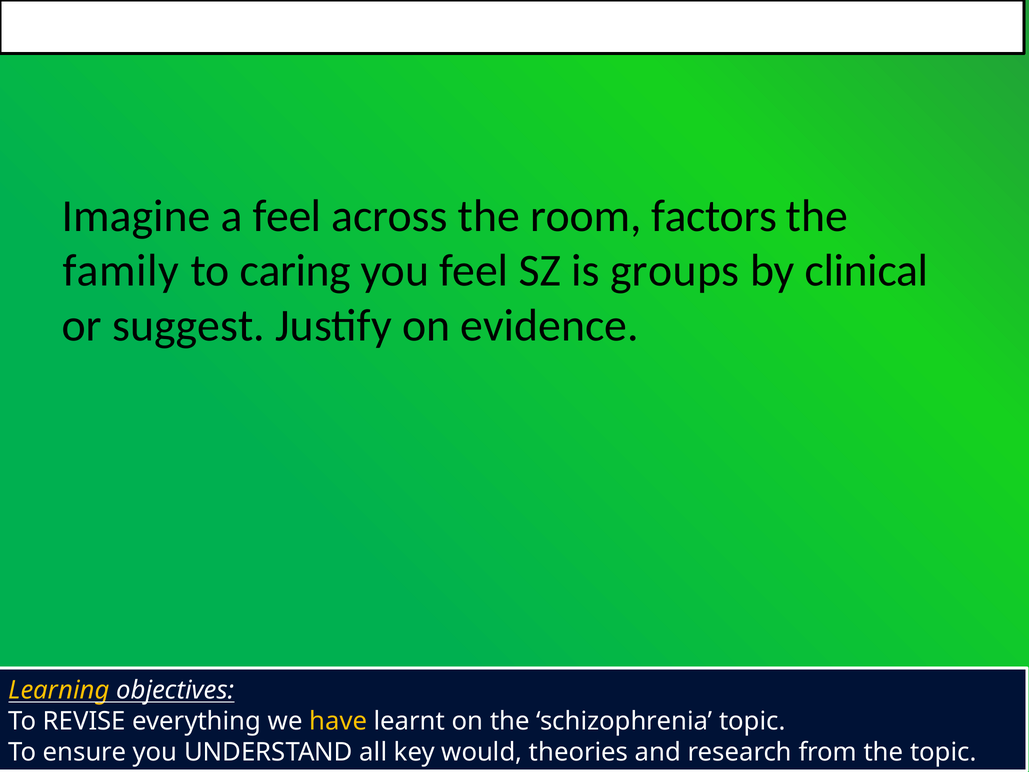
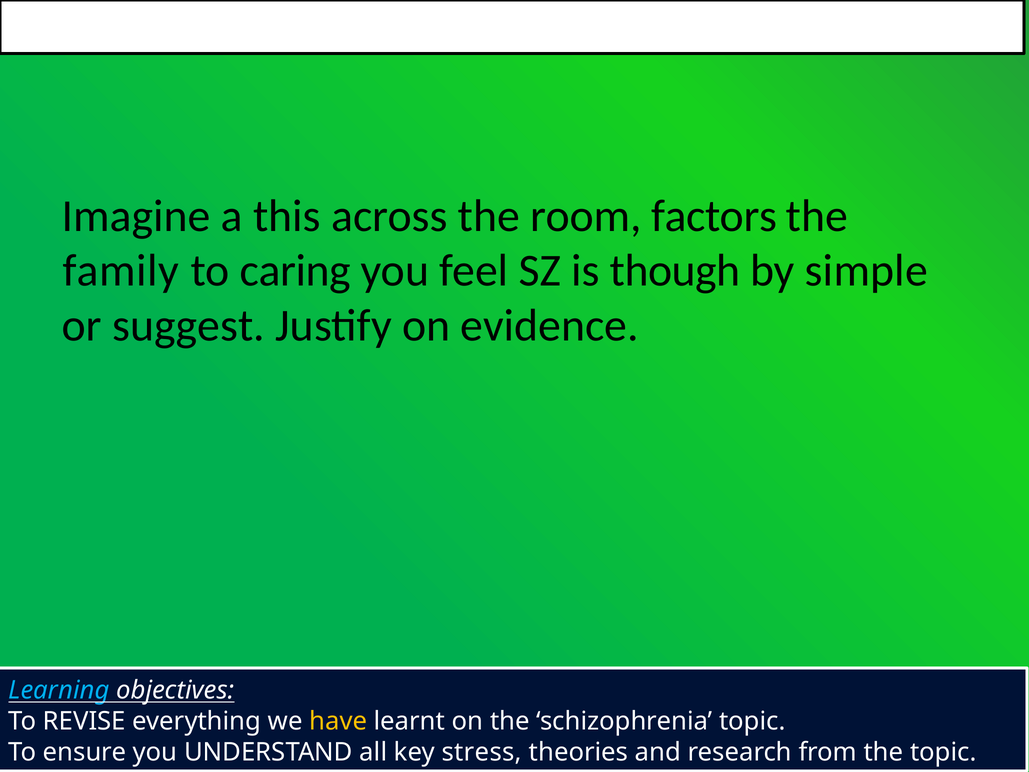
a feel: feel -> this (287, 216)
groups: groups -> though (675, 271)
clinical: clinical -> simple (866, 271)
Learning colour: yellow -> light blue (59, 690)
would: would -> stress (482, 752)
